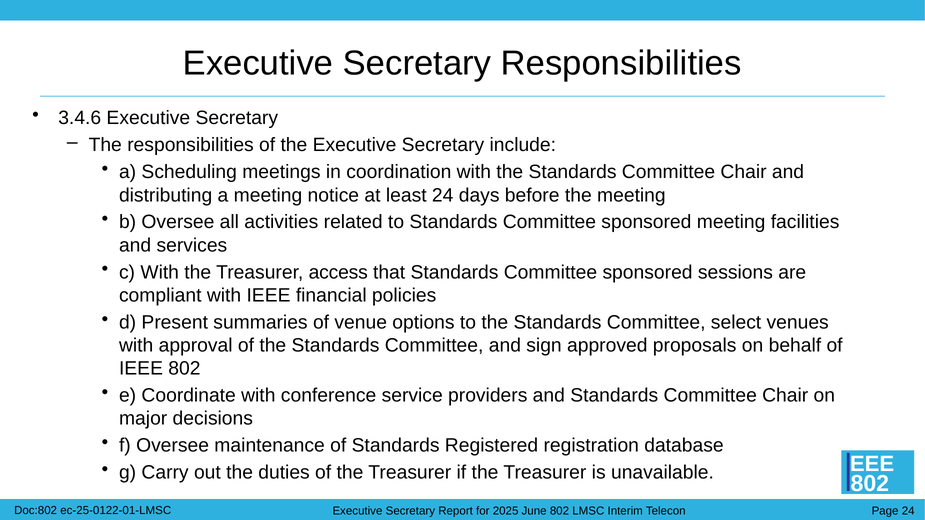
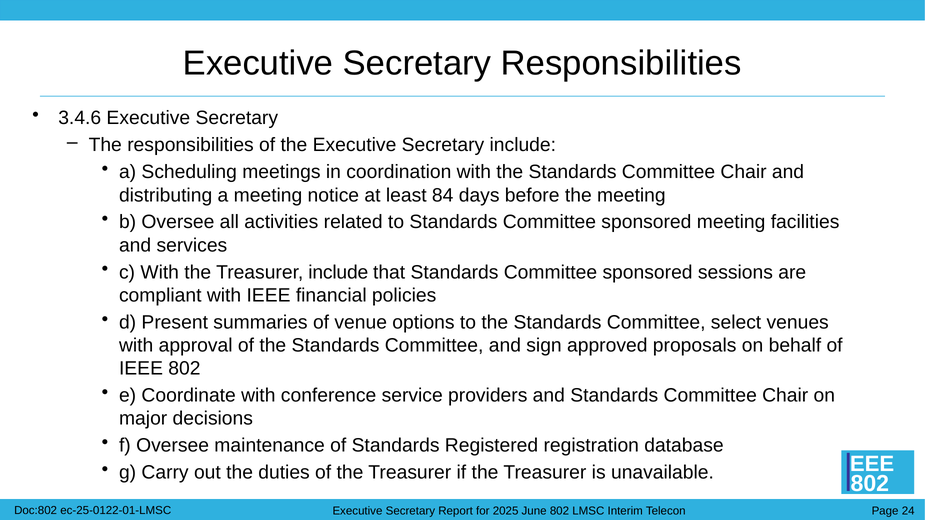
least 24: 24 -> 84 (443, 195)
Treasurer access: access -> include (338, 272)
